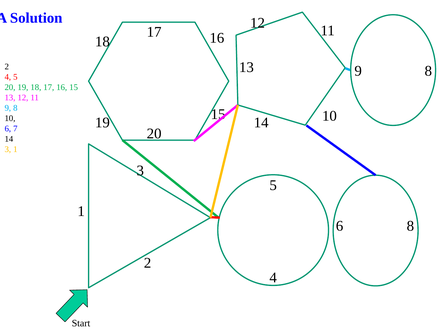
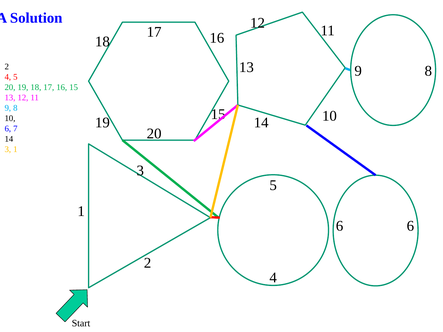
6 8: 8 -> 6 (410, 226)
